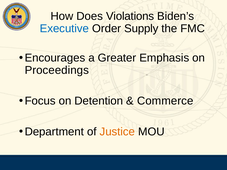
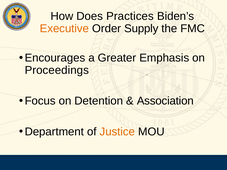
Violations: Violations -> Practices (130, 16)
Executive colour: blue -> orange (64, 28)
Commerce: Commerce -> Association (165, 101)
